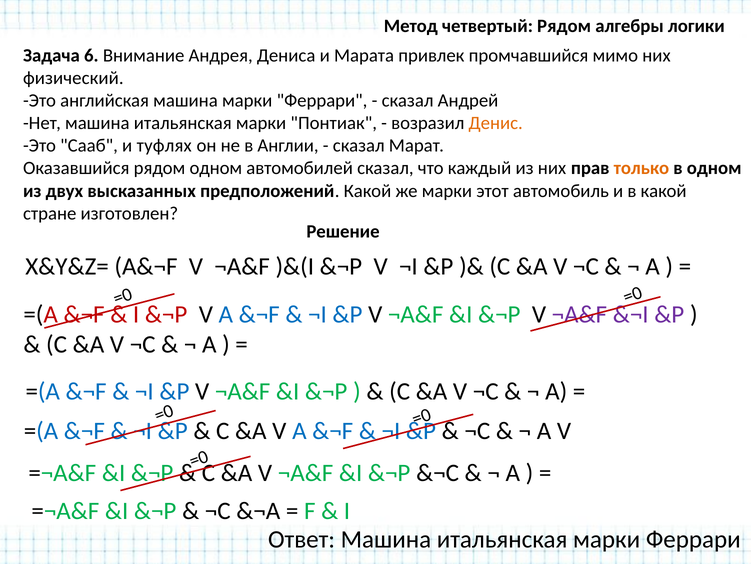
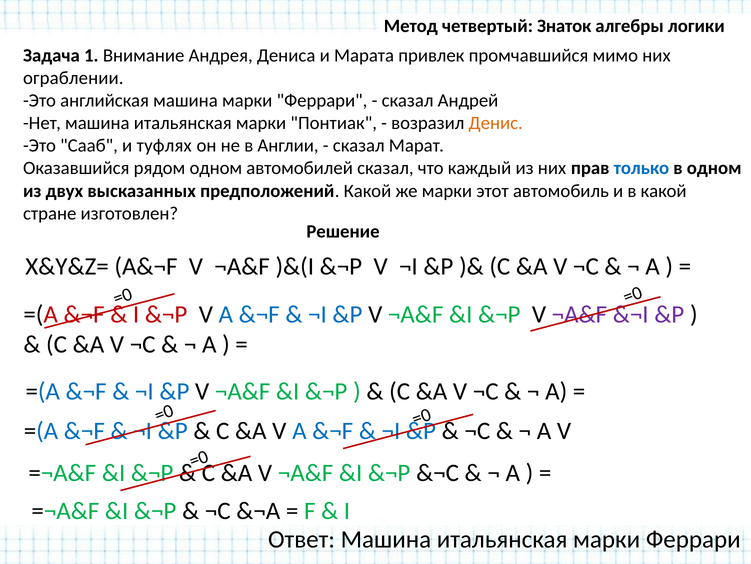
четвертый Рядом: Рядом -> Знаток (564, 26)
6: 6 -> 1 (91, 55)
физический: физический -> ограблении (73, 78)
только colour: orange -> blue (641, 168)
